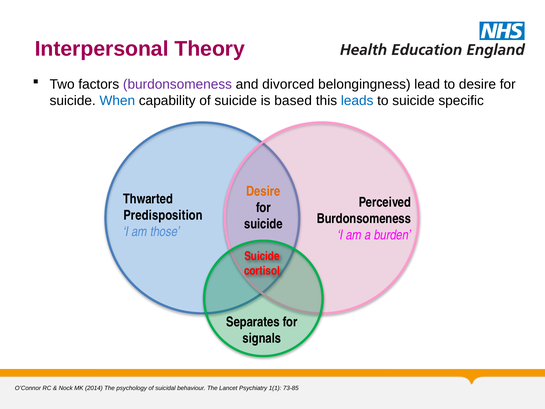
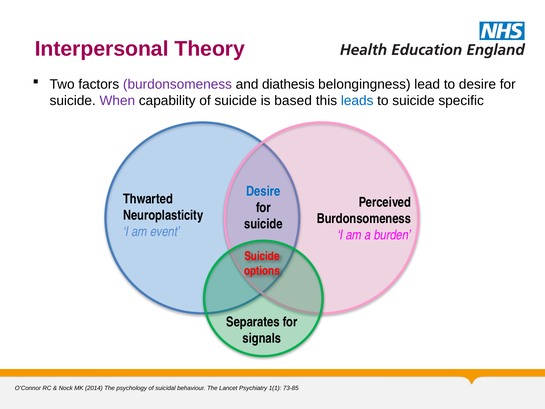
divorced: divorced -> diathesis (288, 84)
When colour: blue -> purple (117, 101)
Desire colour: orange -> blue (263, 191)
Predisposition: Predisposition -> Neuroplasticity (163, 215)
those: those -> event (165, 232)
cortisol: cortisol -> options (262, 271)
